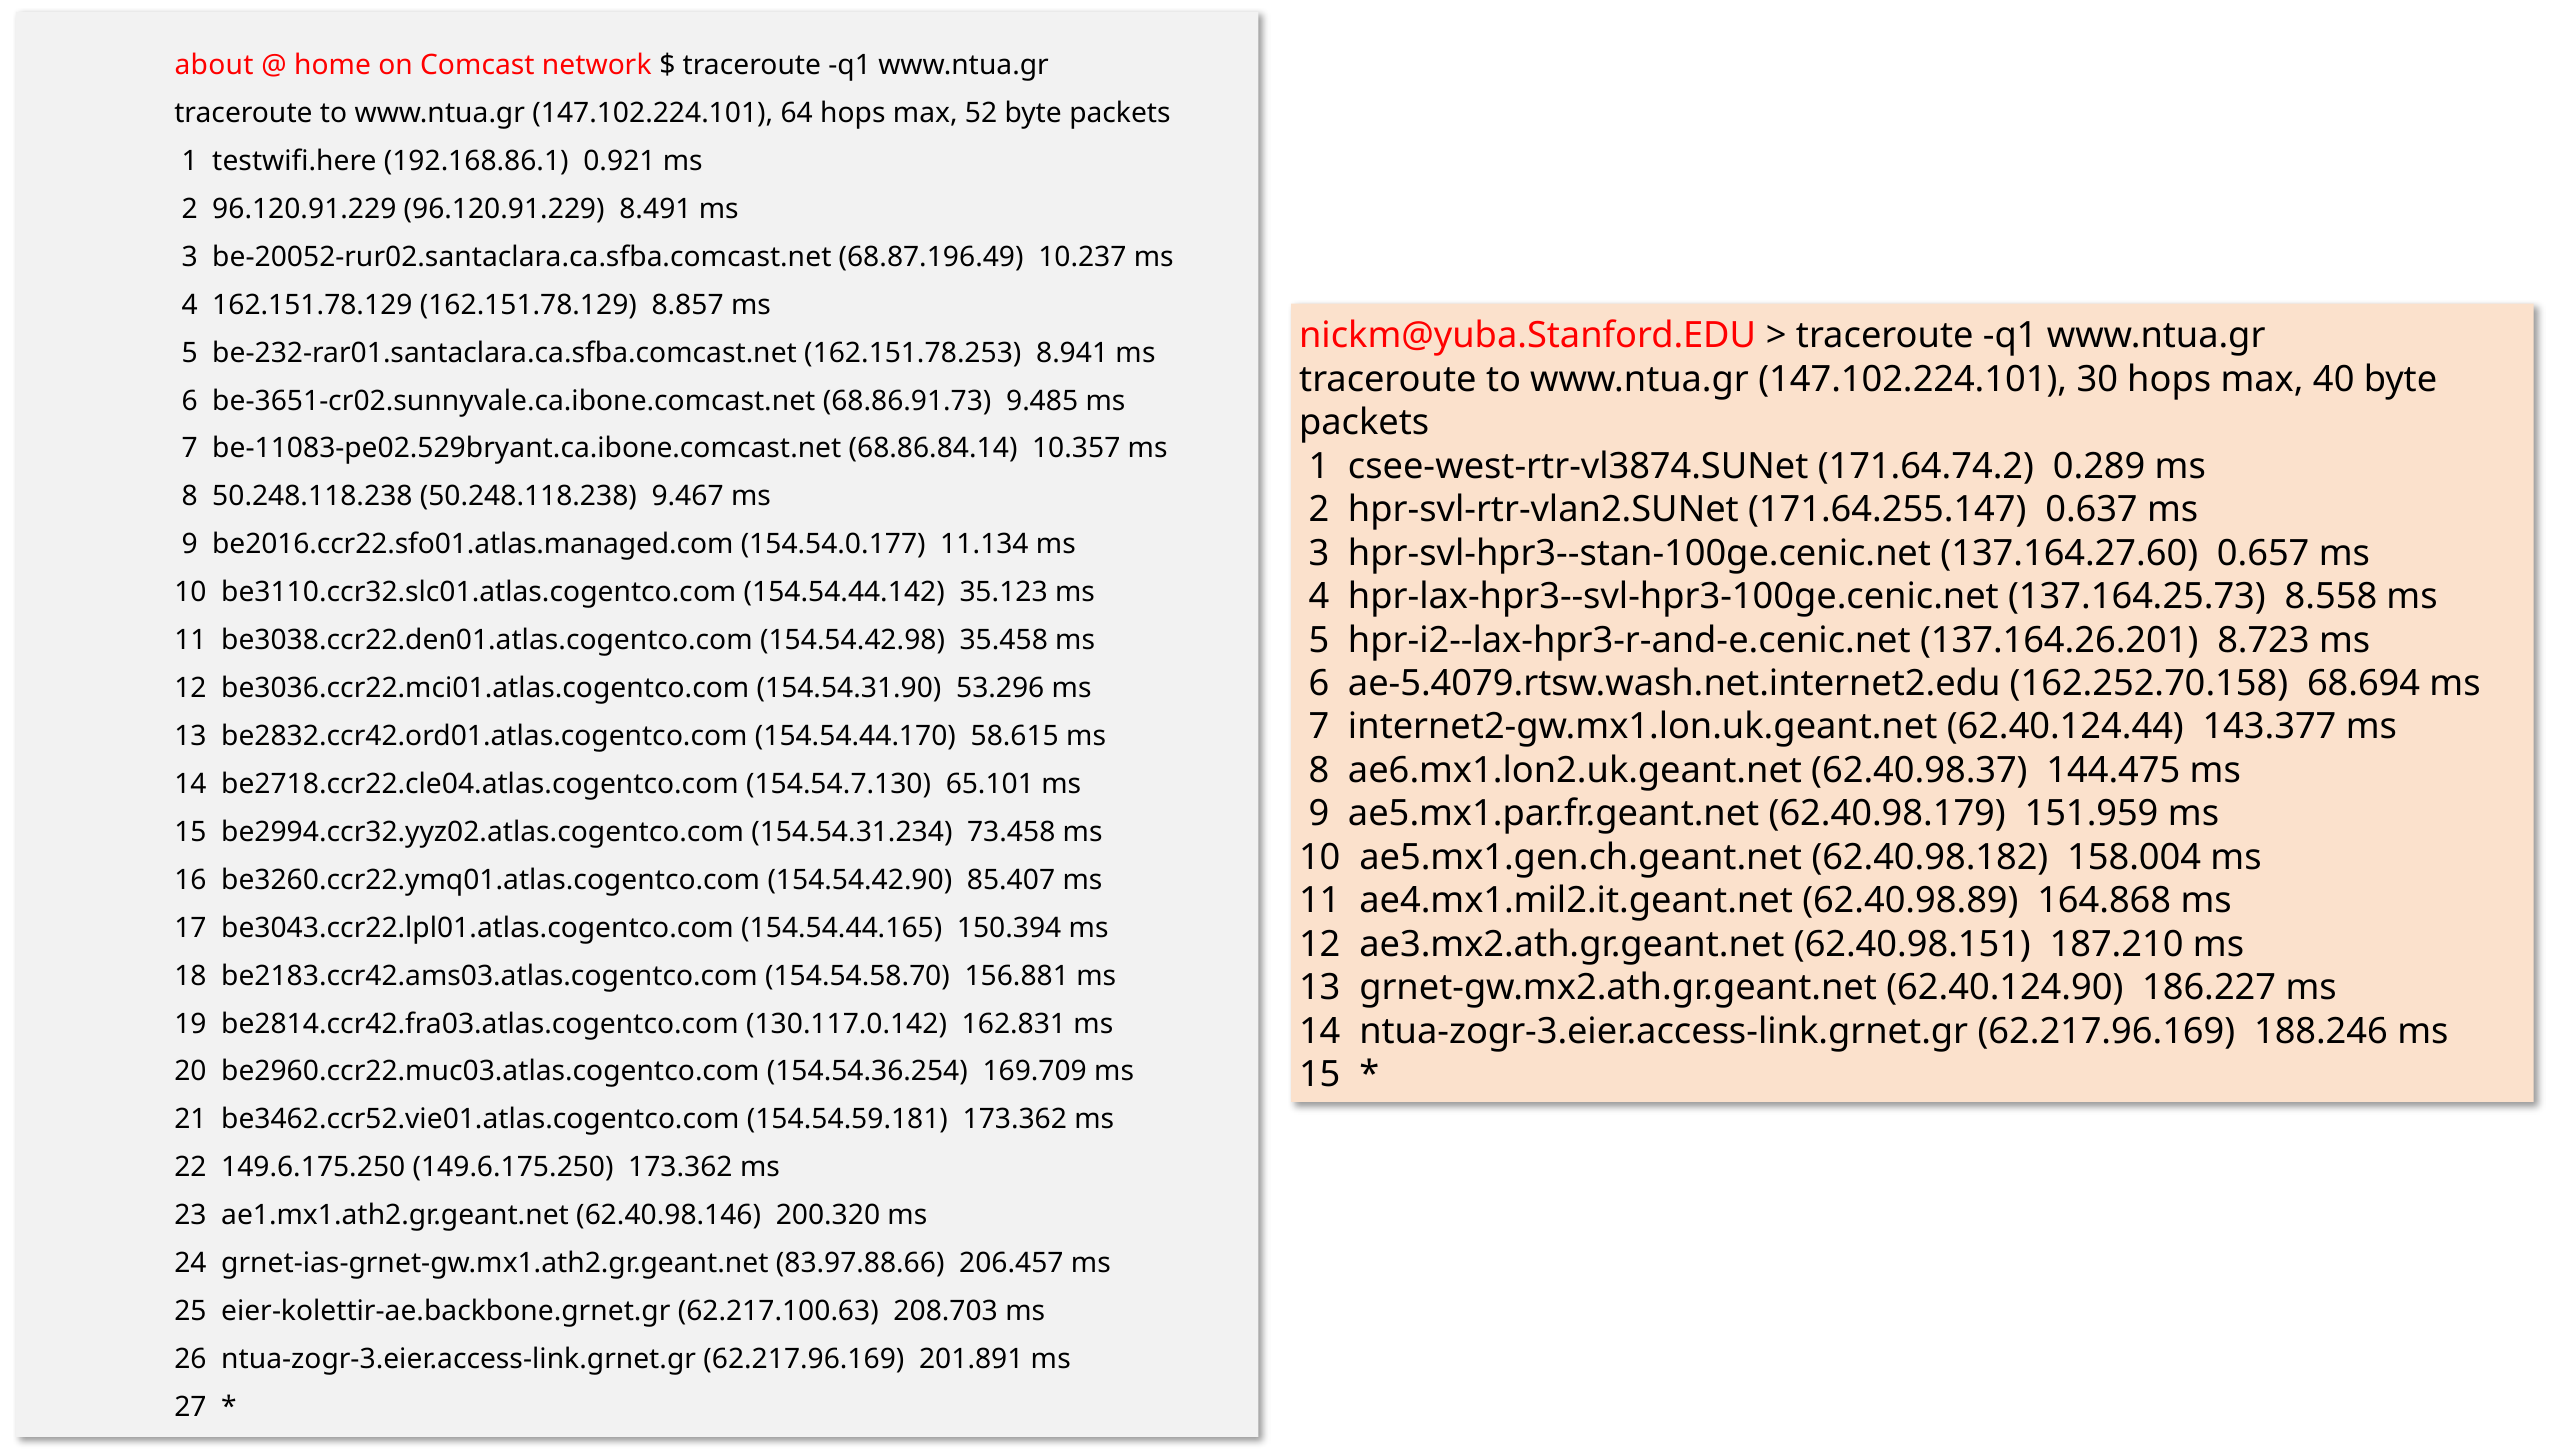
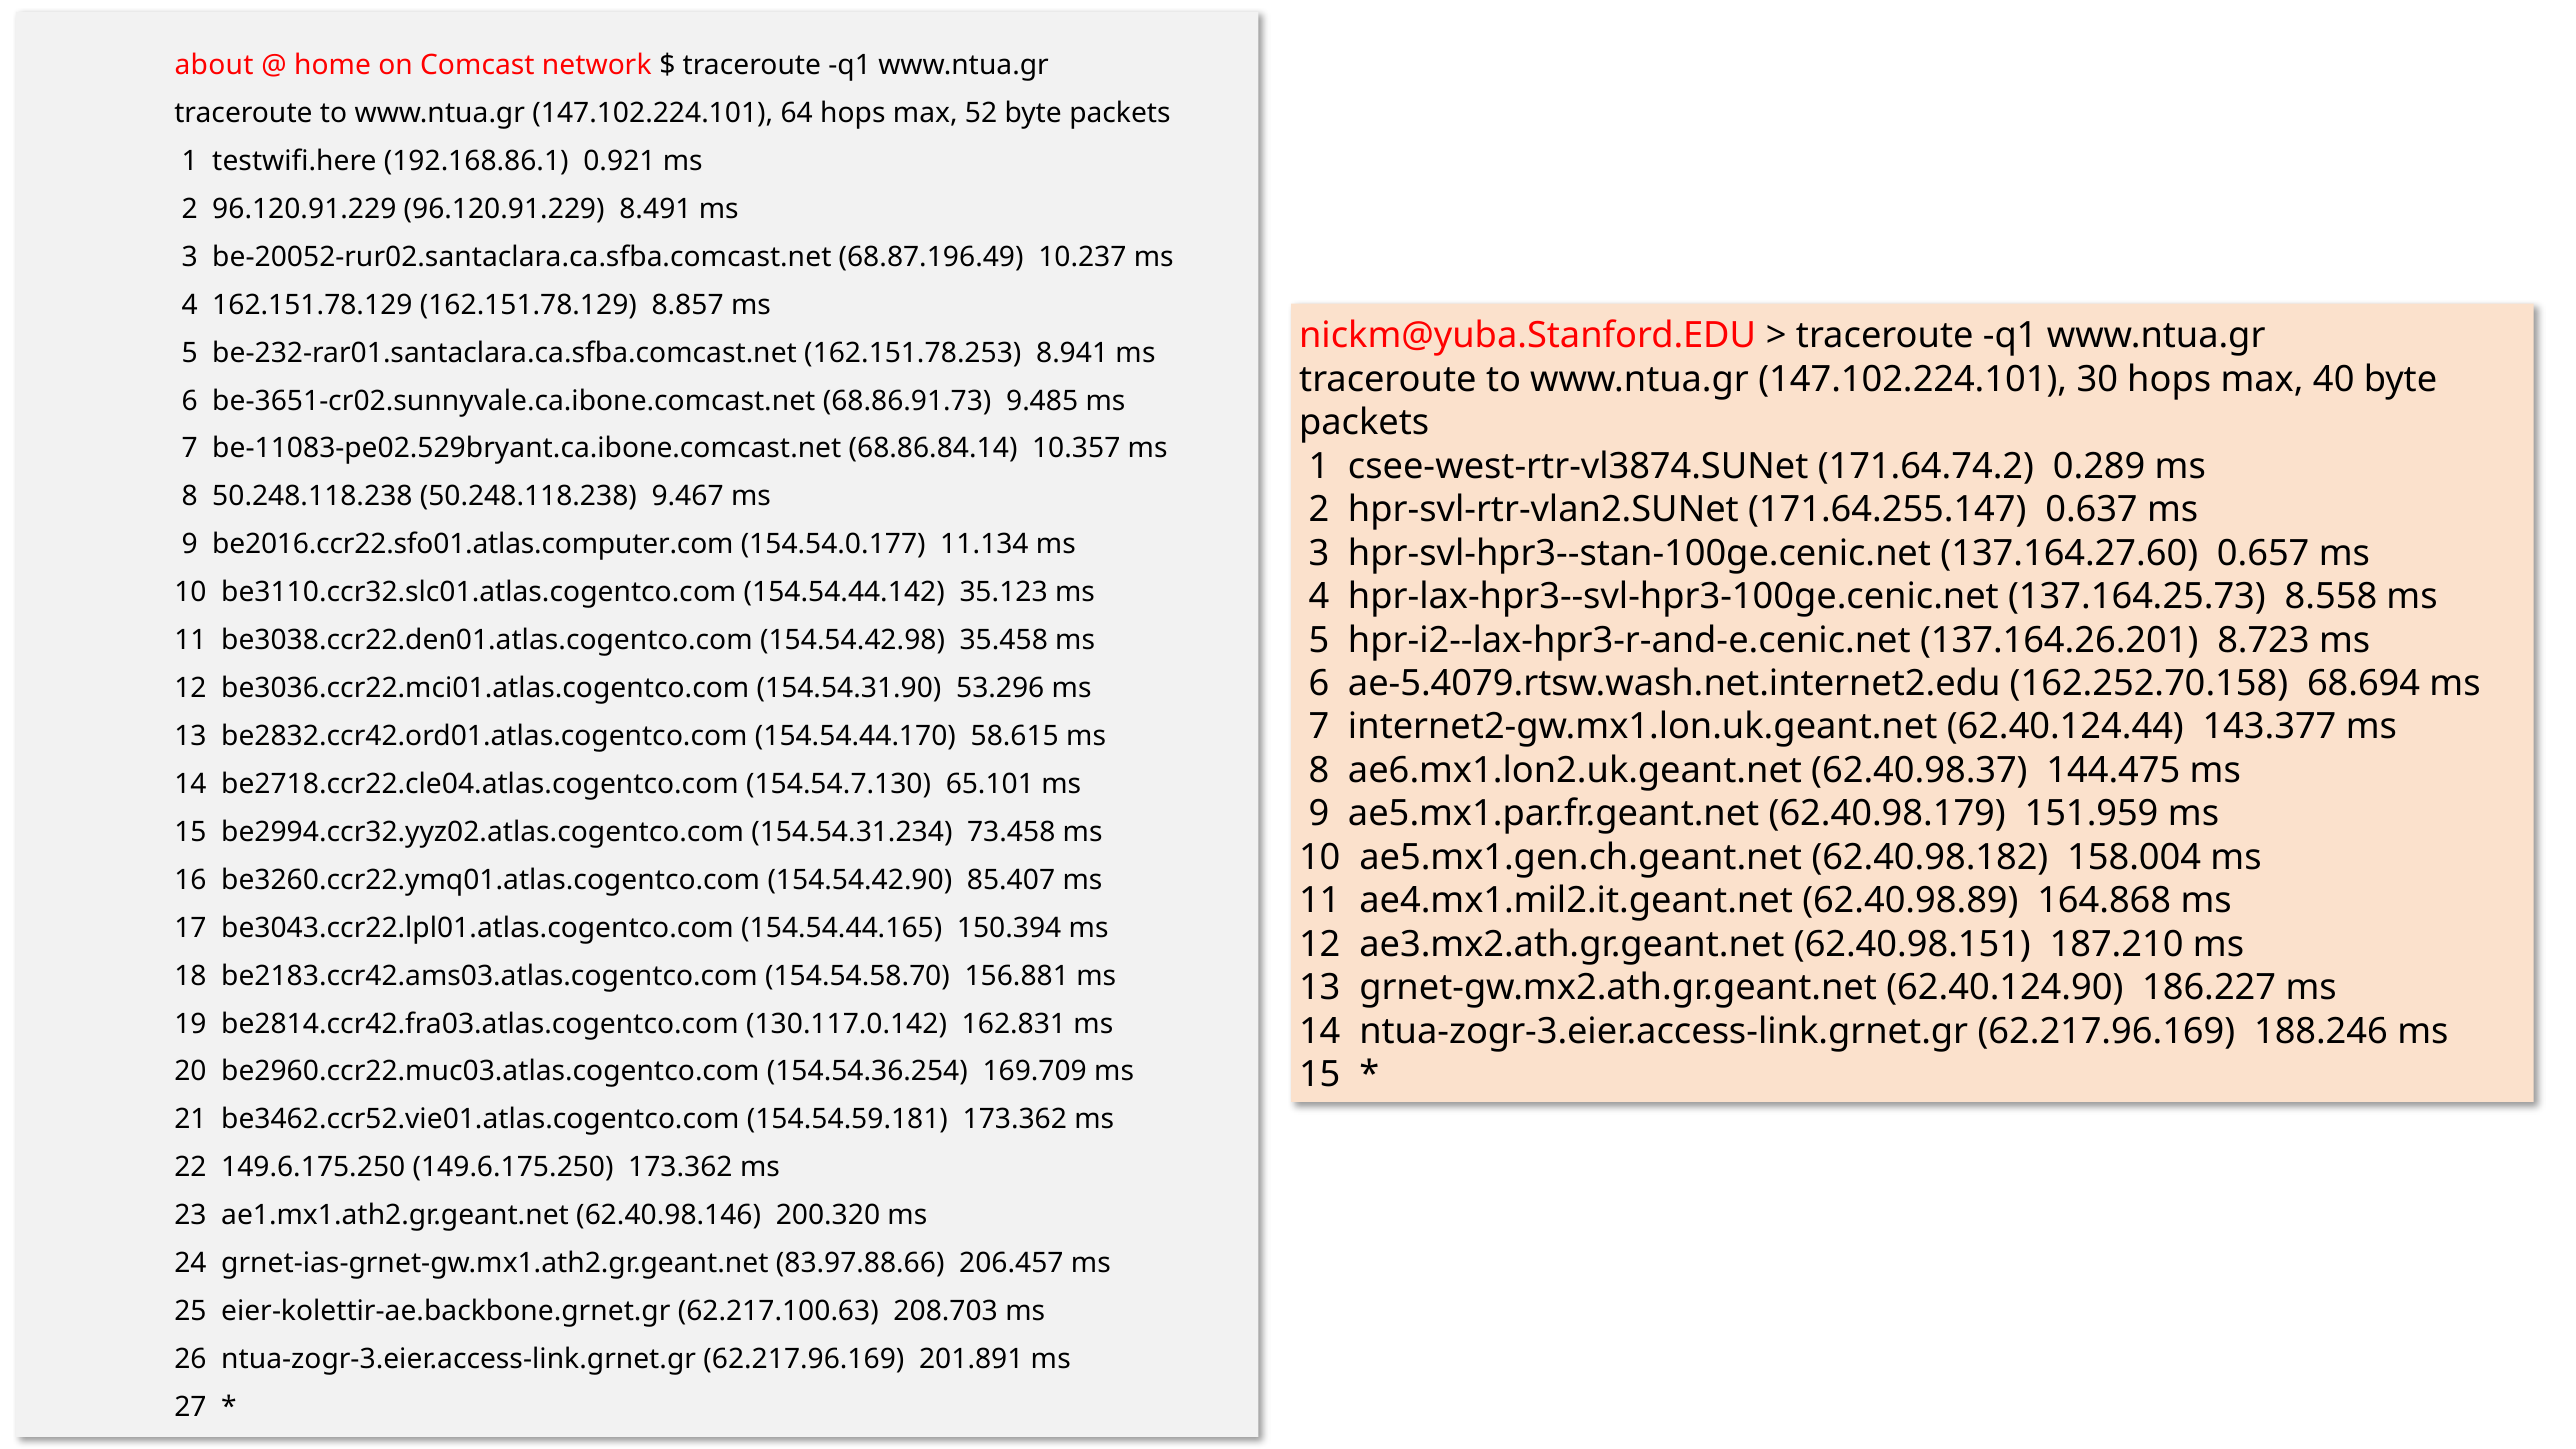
be2016.ccr22.sfo01.atlas.managed.com: be2016.ccr22.sfo01.atlas.managed.com -> be2016.ccr22.sfo01.atlas.computer.com (473, 545)
